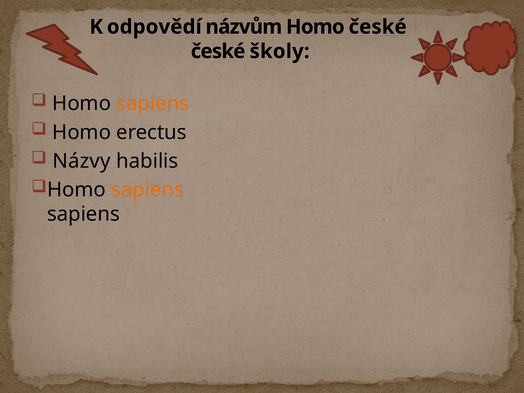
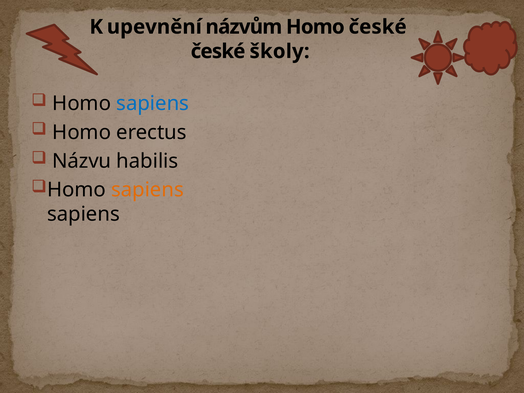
odpovědí: odpovědí -> upevnění (154, 27)
sapiens colour: orange -> blue (153, 104)
Názvy: Názvy -> Názvu (82, 161)
